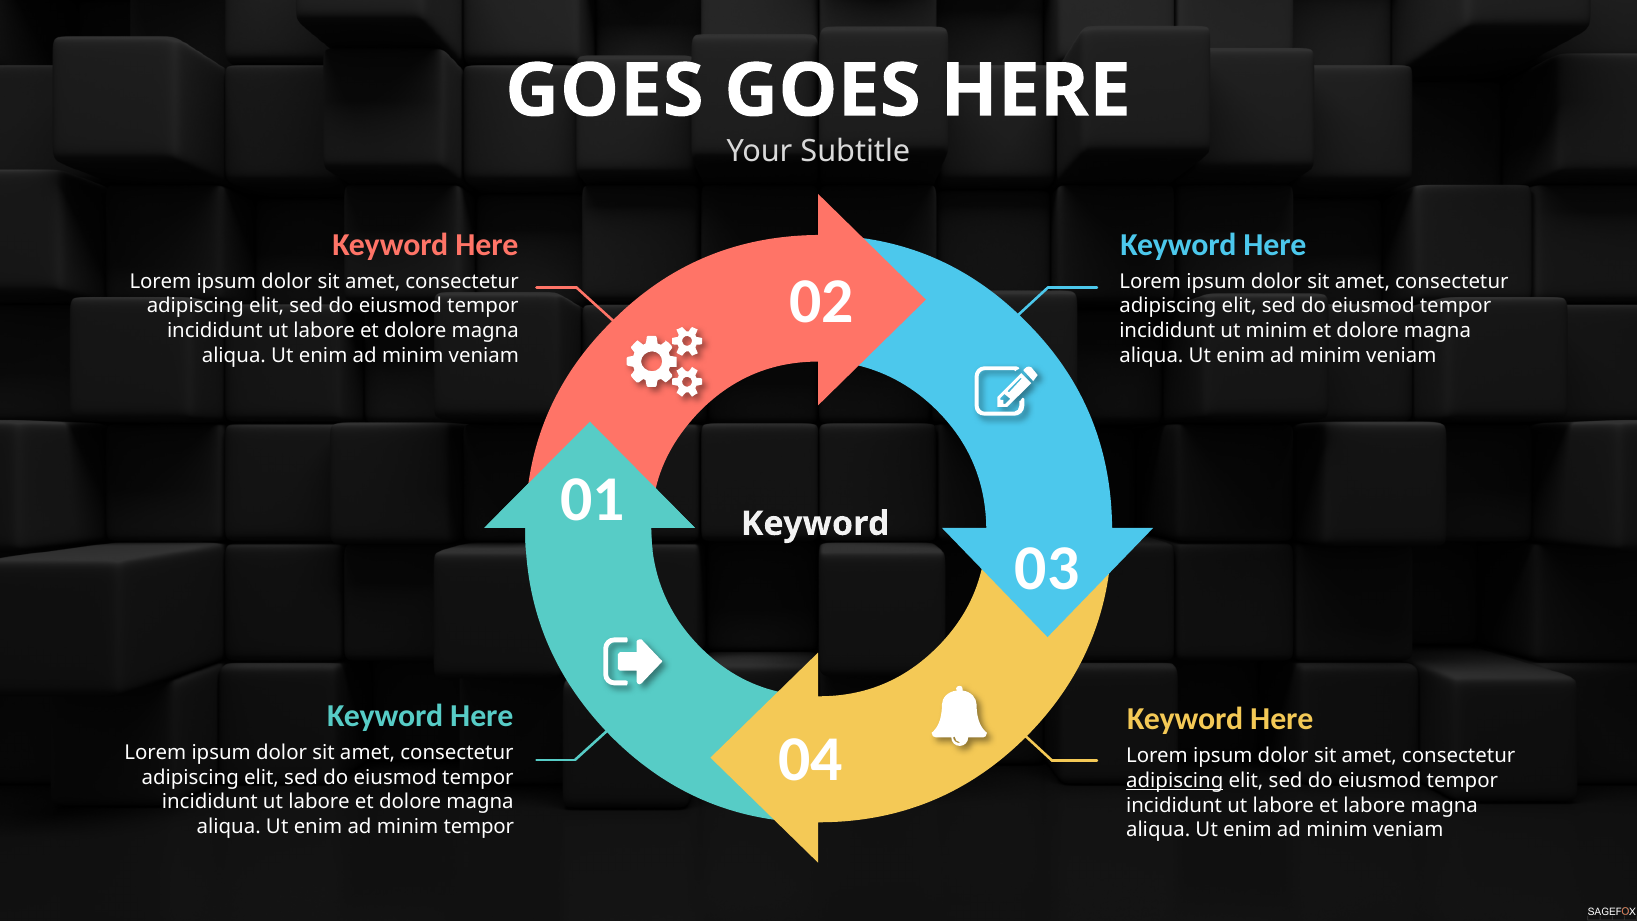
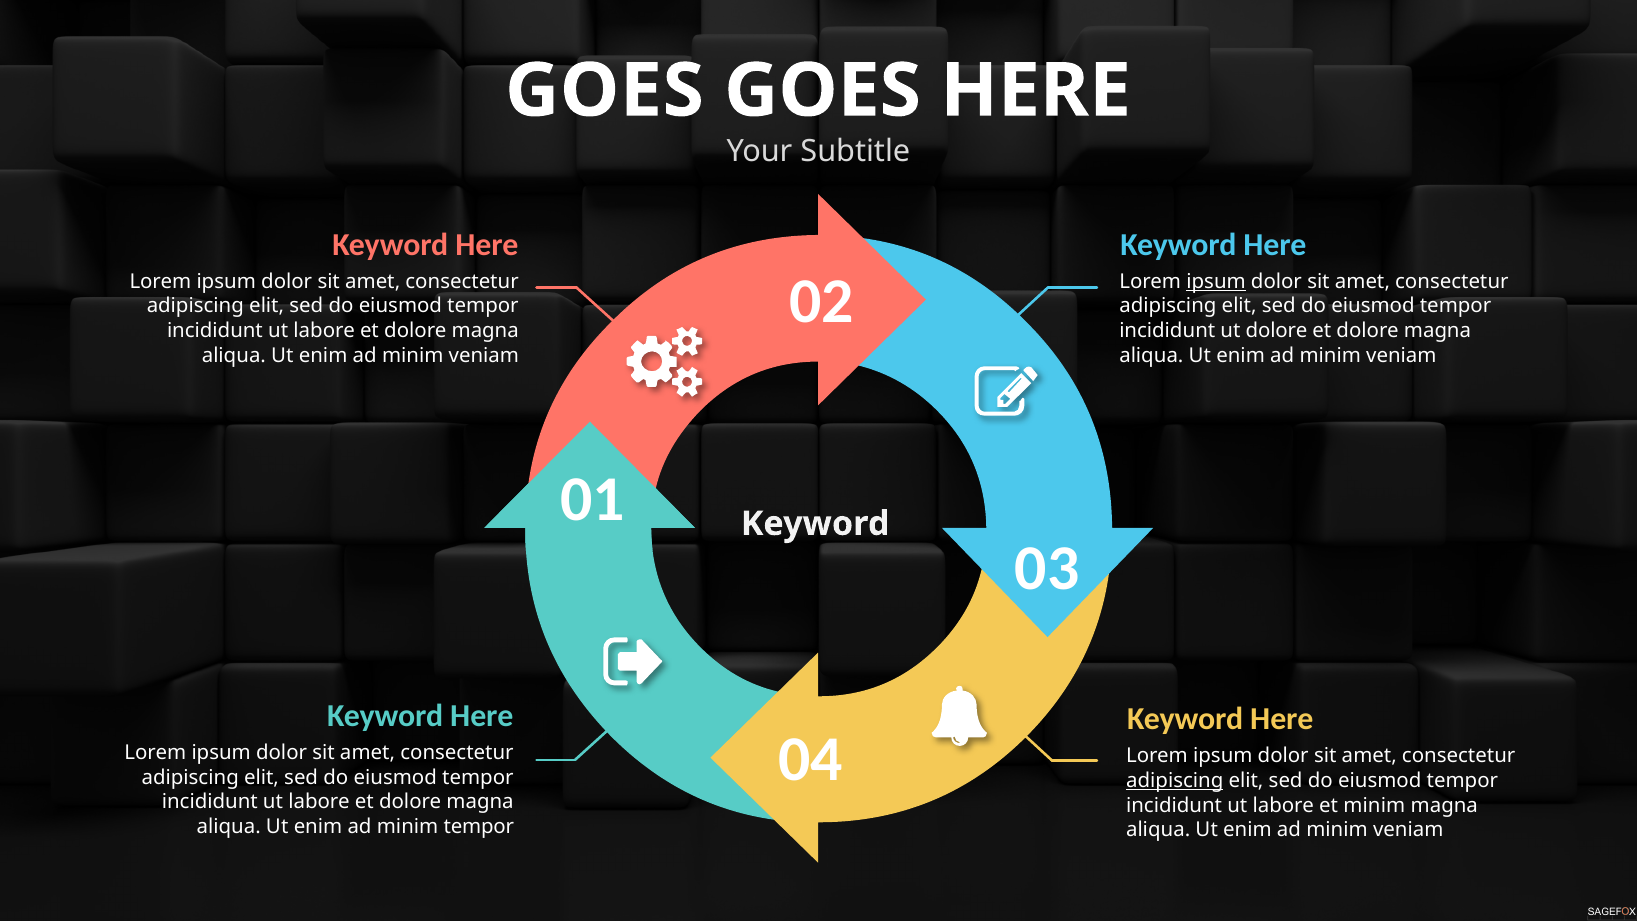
ipsum underline: none -> present (1216, 282)
ut minim: minim -> dolore (1277, 331)
et labore: labore -> minim (1374, 805)
